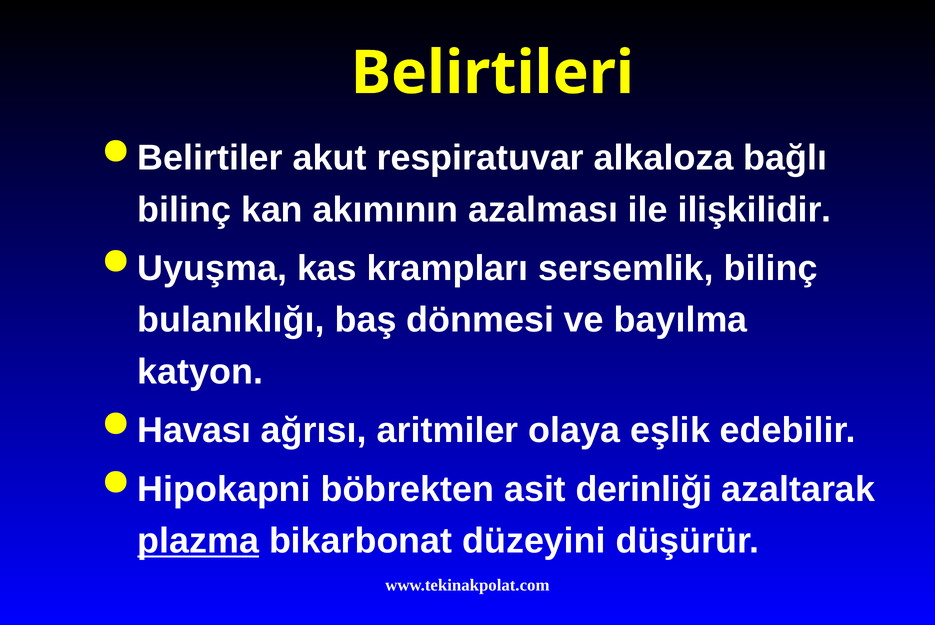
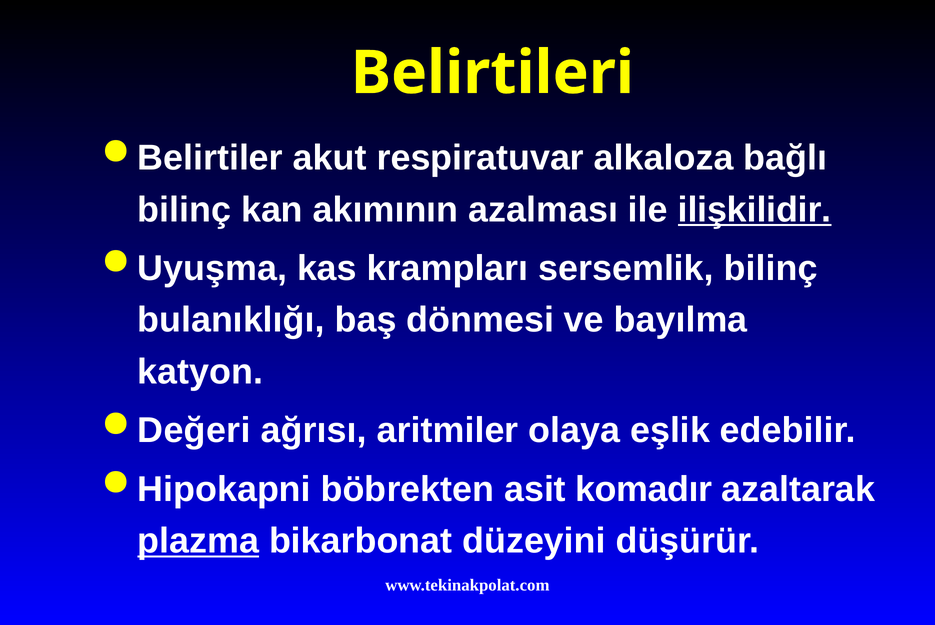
ilişkilidir underline: none -> present (755, 210)
Havası: Havası -> Değeri (194, 431)
derinliği: derinliği -> komadır (644, 490)
